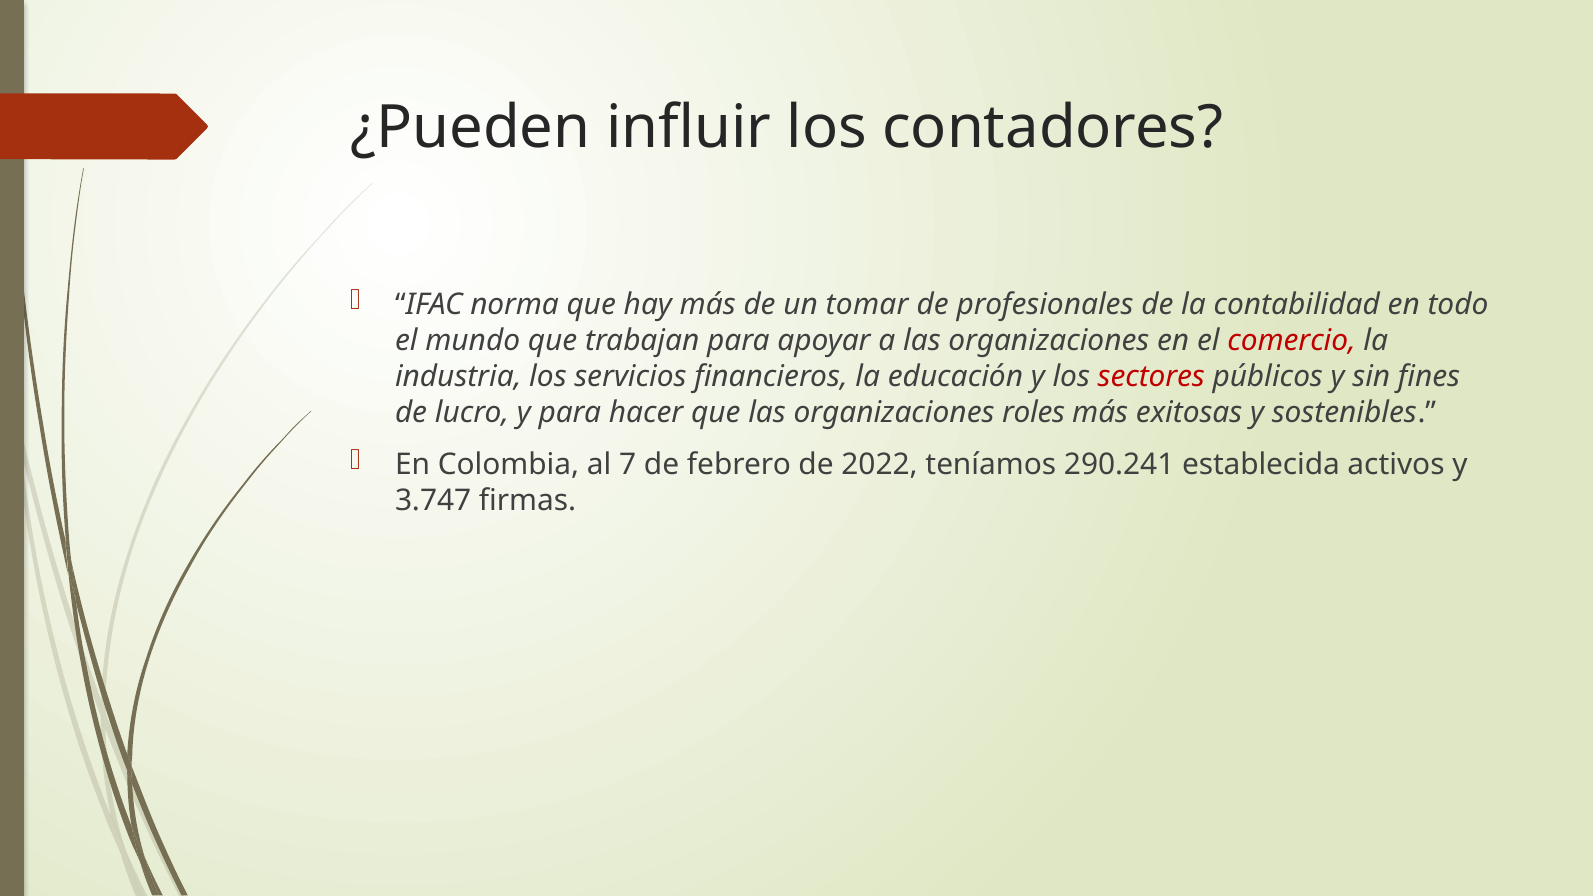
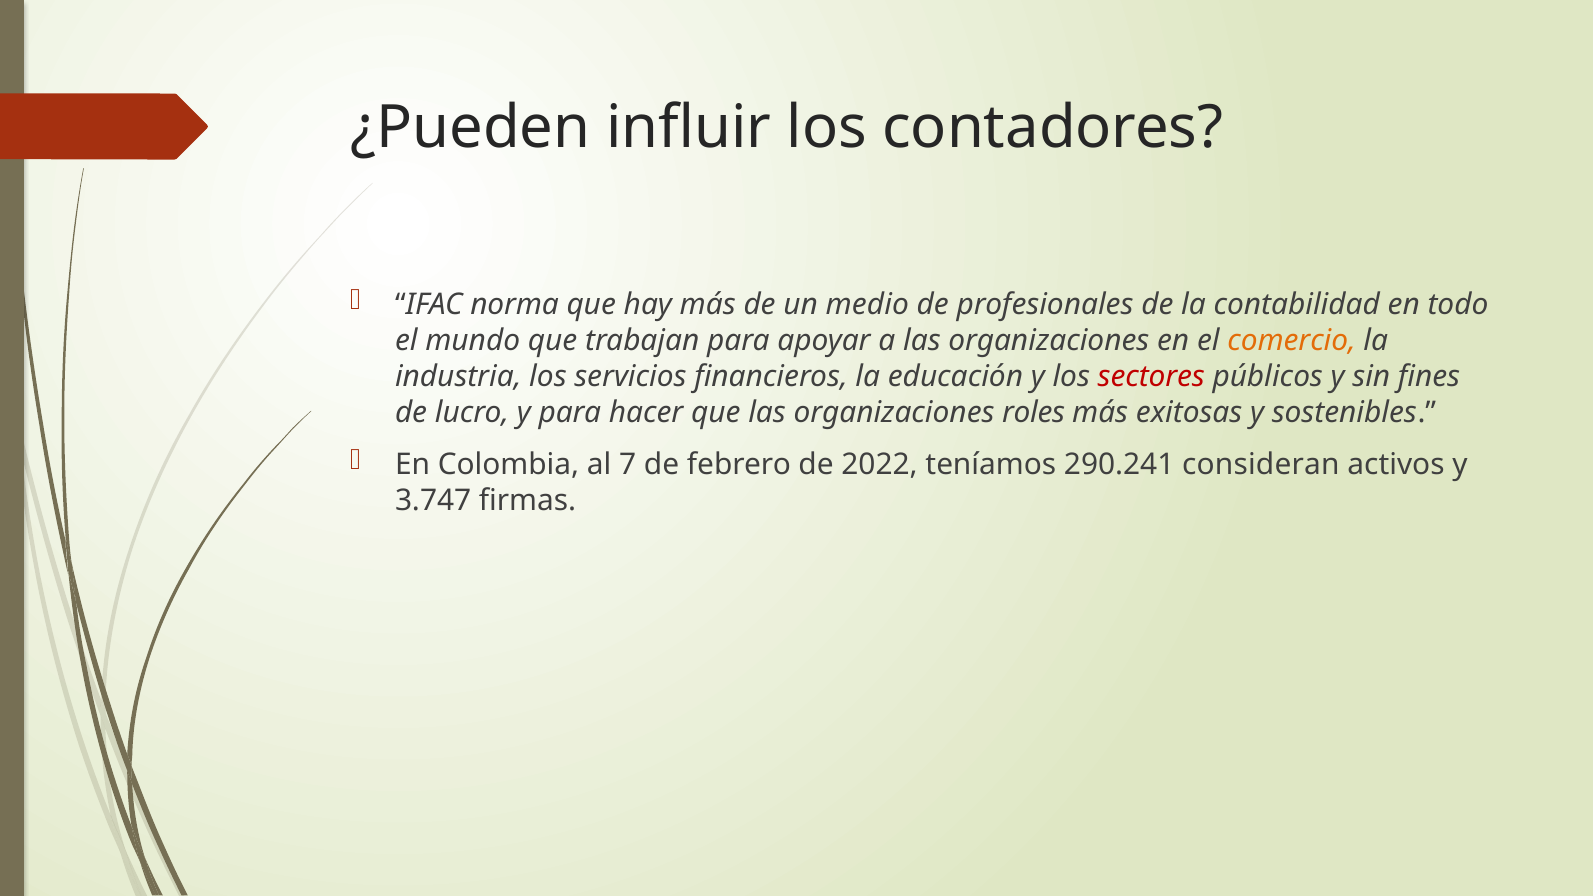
tomar: tomar -> medio (867, 305)
comercio colour: red -> orange (1292, 341)
establecida: establecida -> consideran (1261, 465)
